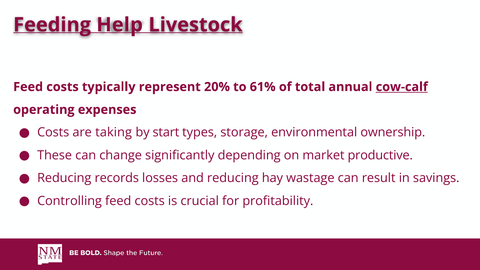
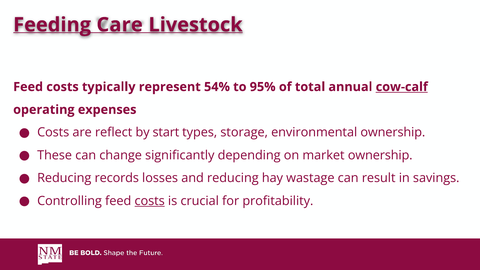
Help: Help -> Care (120, 25)
20%: 20% -> 54% (217, 87)
61%: 61% -> 95% (263, 87)
taking: taking -> reflect (114, 132)
market productive: productive -> ownership (380, 155)
costs underline: none -> present (150, 201)
